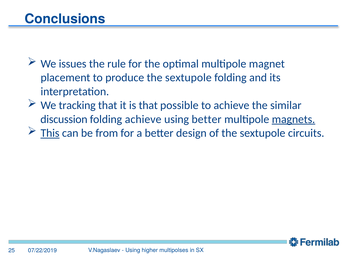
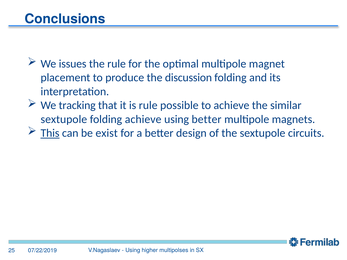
produce the sextupole: sextupole -> discussion (188, 78)
is that: that -> rule (148, 105)
discussion: discussion -> sextupole (64, 119)
magnets underline: present -> none (293, 119)
from: from -> exist (107, 133)
